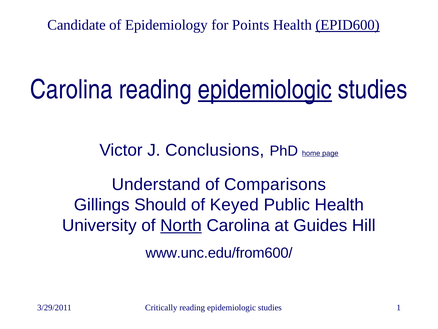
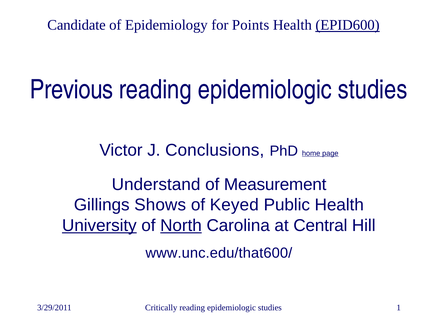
Carolina: Carolina -> Previous (72, 89)
epidemiologic underline: present -> none (265, 89)
Comparisons: Comparisons -> Measurement (275, 184)
Should: Should -> Shows (160, 205)
University underline: none -> present (99, 225)
Guides: Guides -> Central (320, 225)
www.unc.edu/from600/: www.unc.edu/from600/ -> www.unc.edu/that600/ (219, 253)
